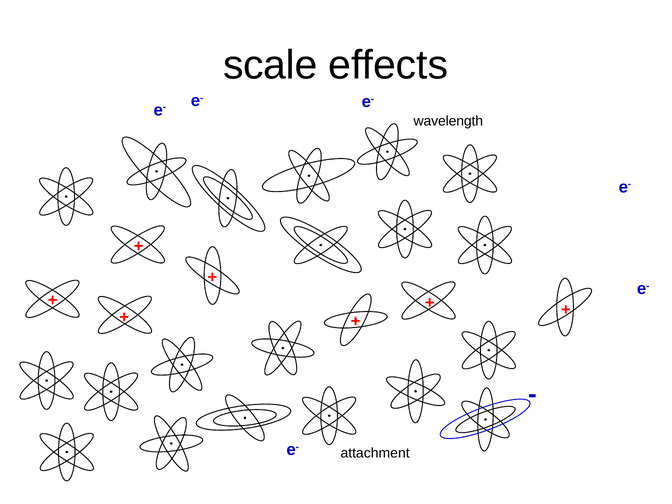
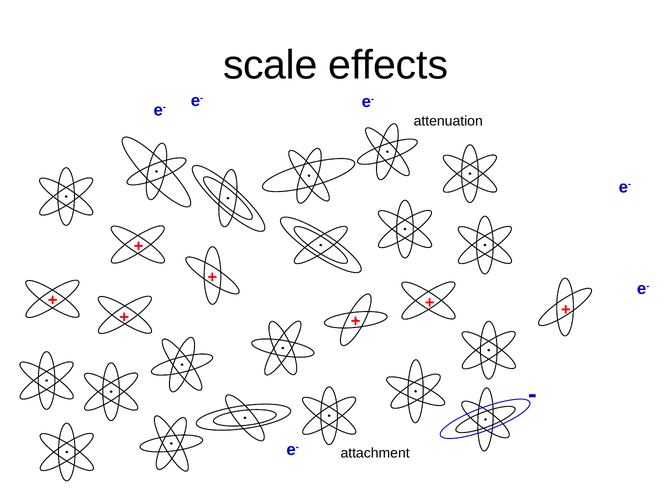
wavelength: wavelength -> attenuation (448, 121)
